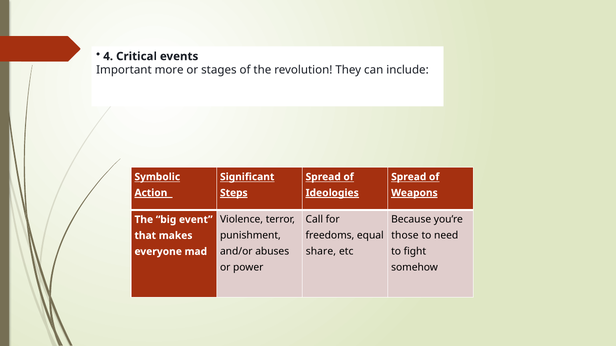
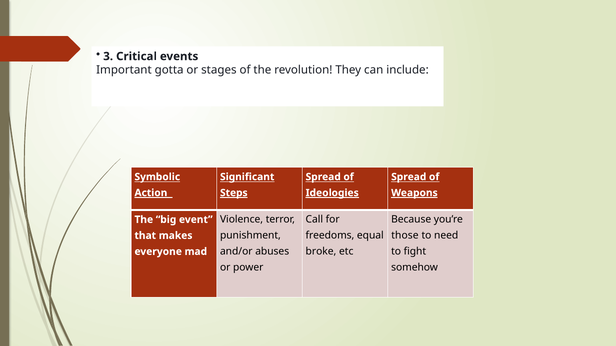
4: 4 -> 3 (108, 56)
more: more -> gotta (169, 70)
share: share -> broke (321, 252)
